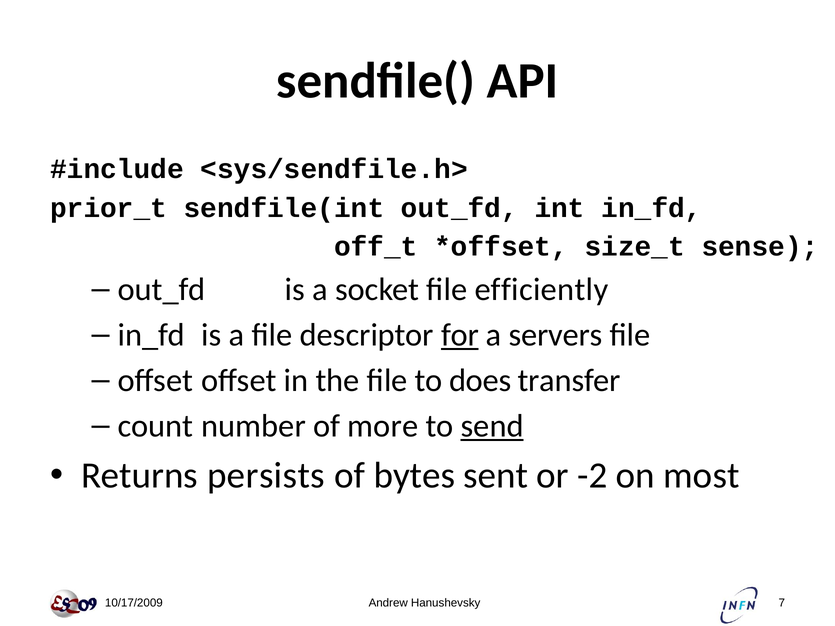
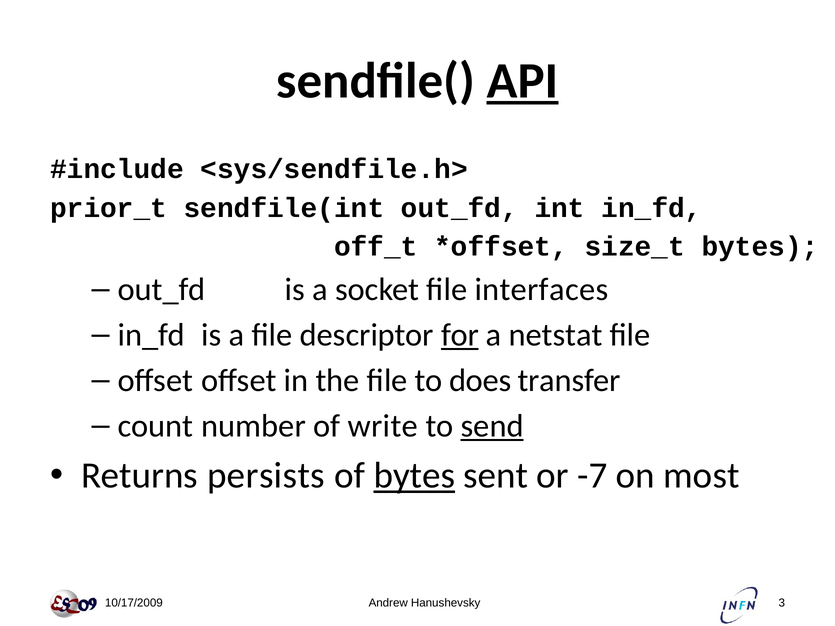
API underline: none -> present (522, 81)
size_t sense: sense -> bytes (760, 247)
efficiently: efficiently -> interfaces (541, 290)
servers: servers -> netstat (556, 335)
more: more -> write (383, 426)
bytes underline: none -> present (414, 476)
-2: -2 -> -7 (592, 476)
7: 7 -> 3 (782, 603)
